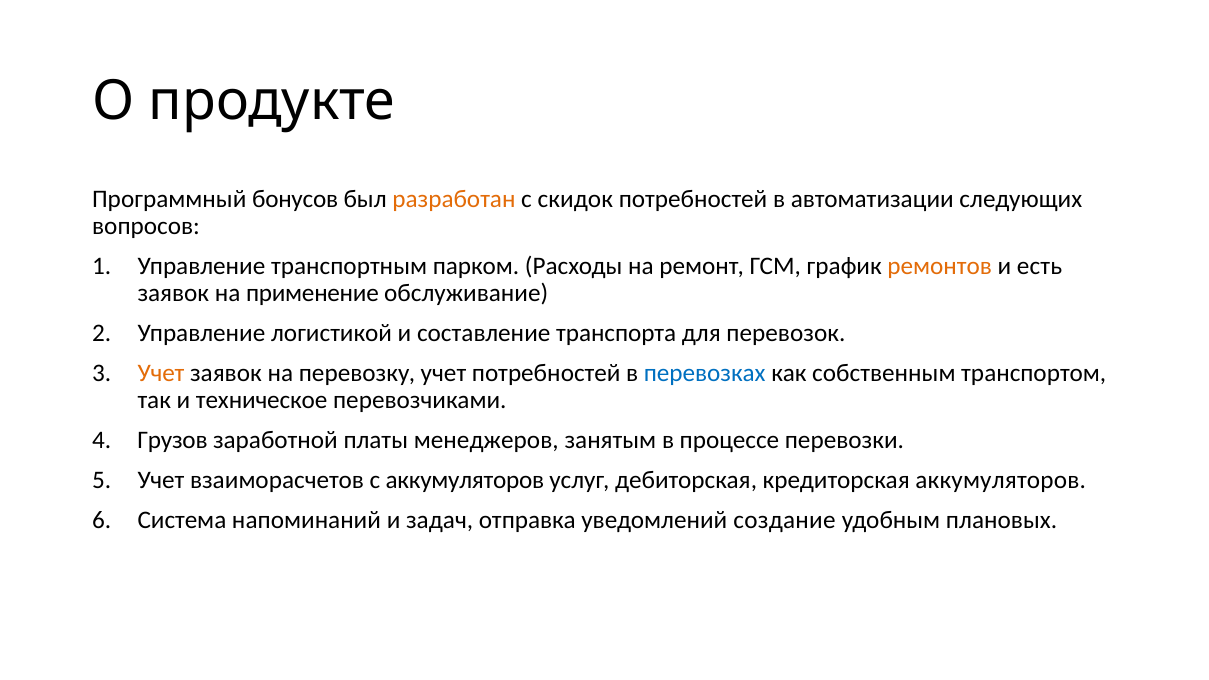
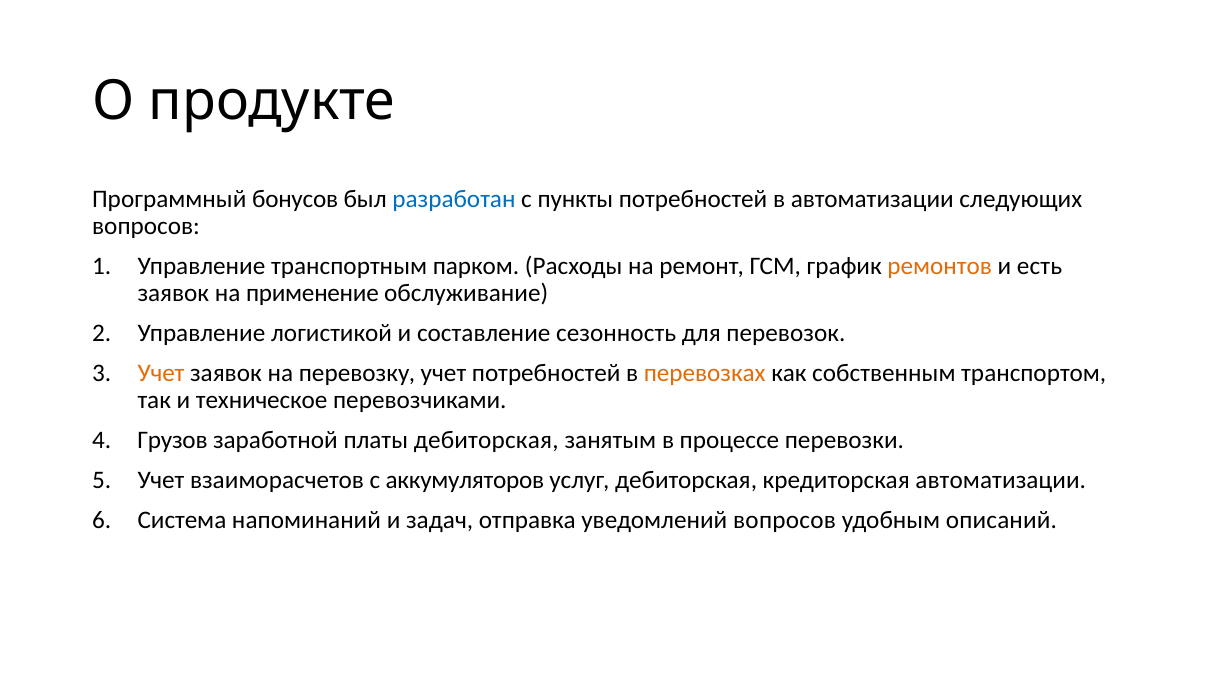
разработан colour: orange -> blue (454, 199)
скидок: скидок -> пункты (575, 199)
транспорта: транспорта -> сезонность (616, 333)
перевозках colour: blue -> orange (705, 373)
платы менеджеров: менеджеров -> дебиторская (486, 440)
кредиторская аккумуляторов: аккумуляторов -> автоматизации (1001, 480)
уведомлений создание: создание -> вопросов (785, 520)
плановых: плановых -> описаний (1001, 520)
